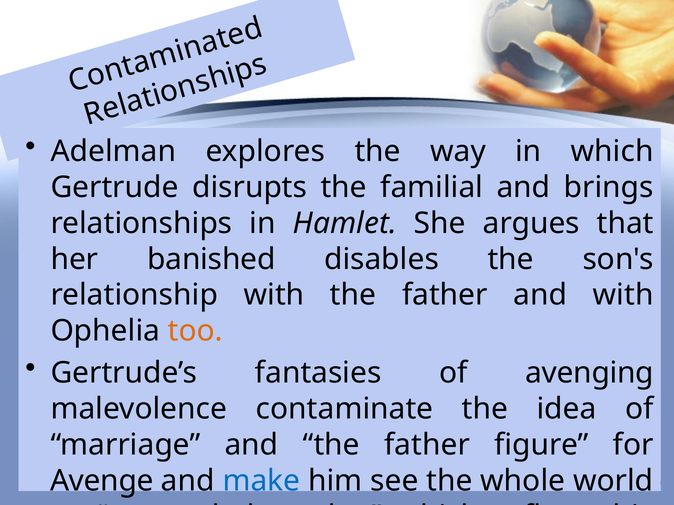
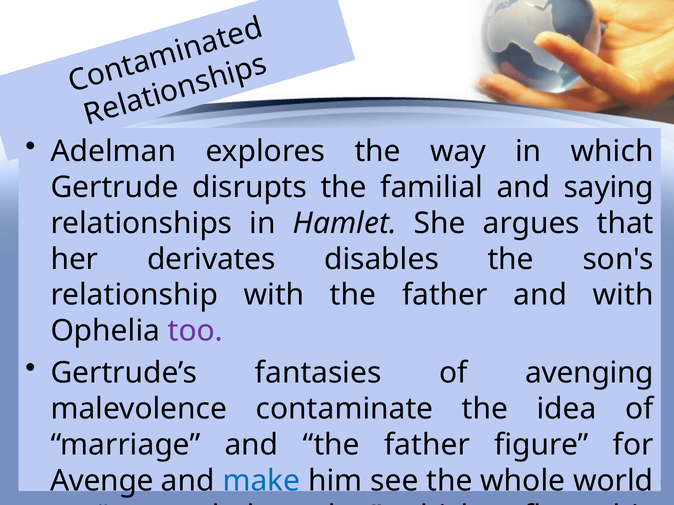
brings: brings -> saying (609, 188)
banished: banished -> derivates (211, 259)
too colour: orange -> purple (195, 331)
